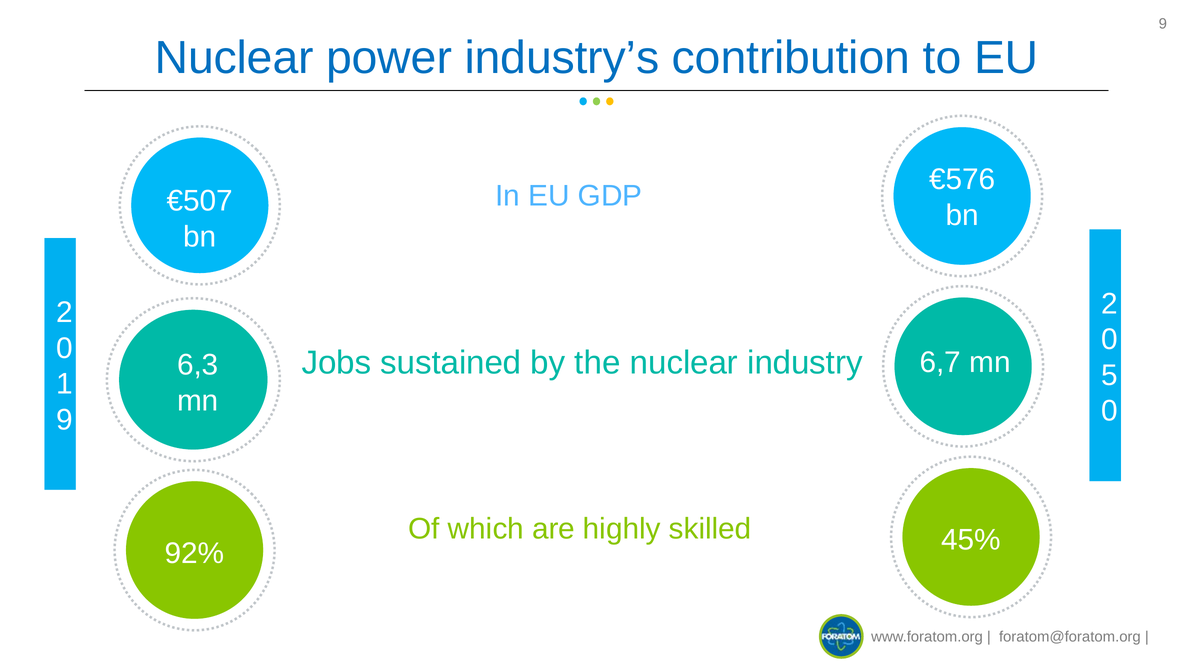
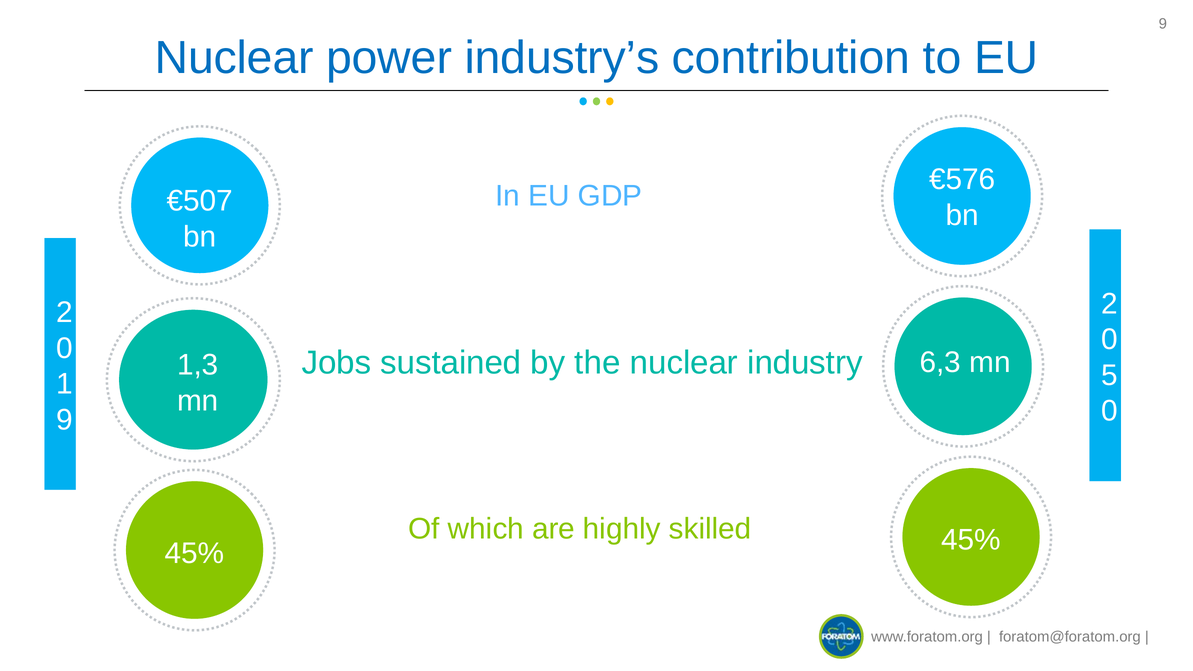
6,7: 6,7 -> 6,3 (940, 362)
6,3: 6,3 -> 1,3 (198, 365)
92%: 92% -> 45% (195, 553)
